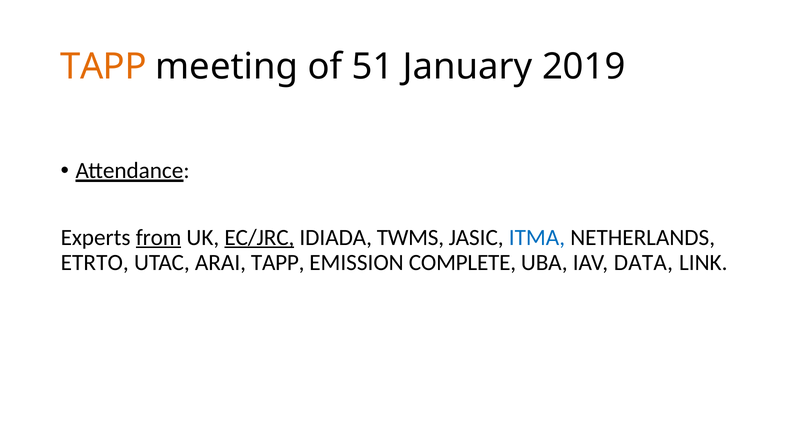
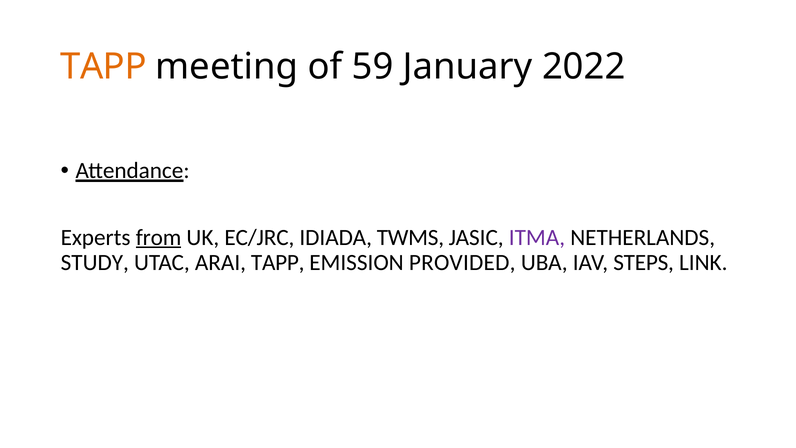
51: 51 -> 59 (373, 67)
2019: 2019 -> 2022 (584, 67)
EC/JRC underline: present -> none (259, 237)
ITMA colour: blue -> purple (537, 237)
ETRTO: ETRTO -> STUDY (95, 262)
COMPLETE: COMPLETE -> PROVIDED (462, 262)
DATA: DATA -> STEPS (644, 262)
